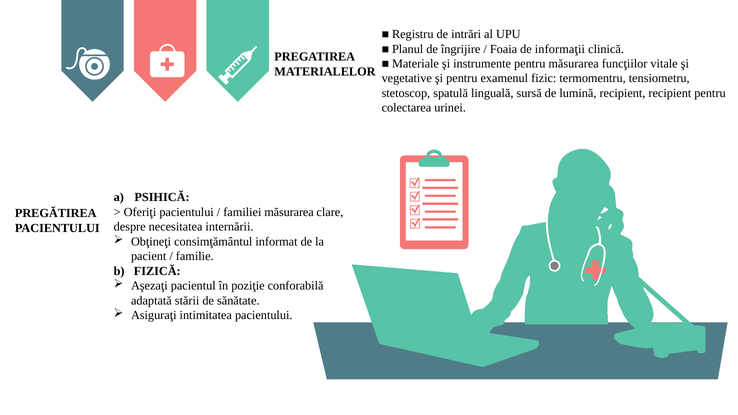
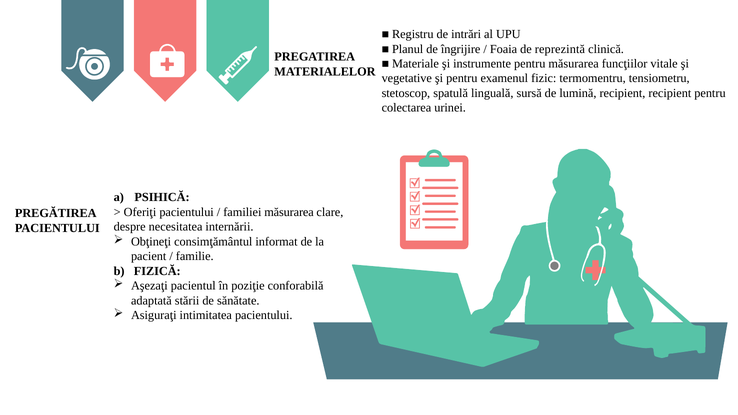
informaţii: informaţii -> reprezintă (560, 49)
